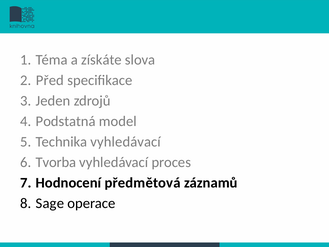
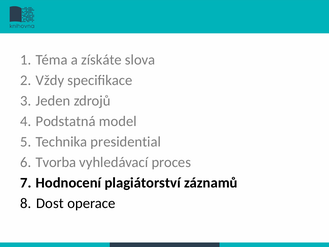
Před: Před -> Vždy (50, 80)
Technika vyhledávací: vyhledávací -> presidential (126, 142)
předmětová: předmětová -> plagiátorství (143, 183)
Sage: Sage -> Dost (50, 203)
